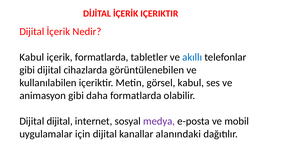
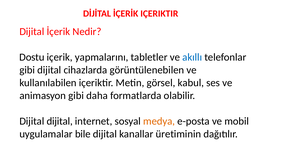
Kabul: Kabul -> Dostu (32, 57)
içerik formatlarda: formatlarda -> yapmalarını (102, 57)
medya colour: purple -> orange (159, 121)
için: için -> bile (83, 134)
alanındaki: alanındaki -> üretiminin (178, 134)
